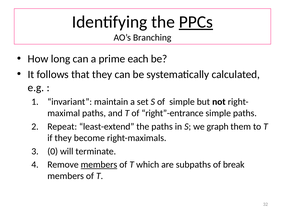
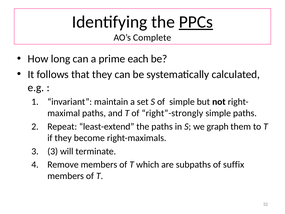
Branching: Branching -> Complete (152, 37)
right”-entrance: right”-entrance -> right”-strongly (172, 113)
0: 0 -> 3 (53, 151)
members underline: present -> none (99, 164)
break: break -> suffix (234, 164)
